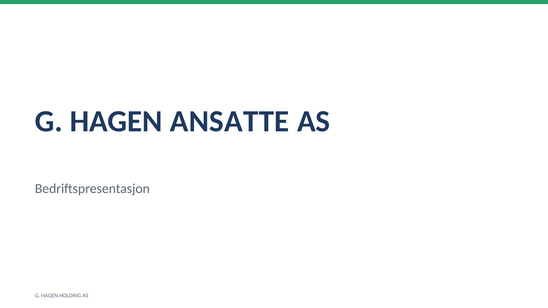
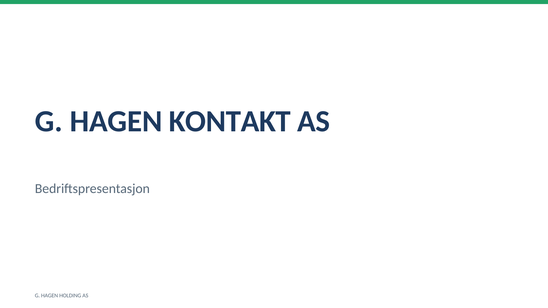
ANSATTE: ANSATTE -> KONTAKT (230, 122)
